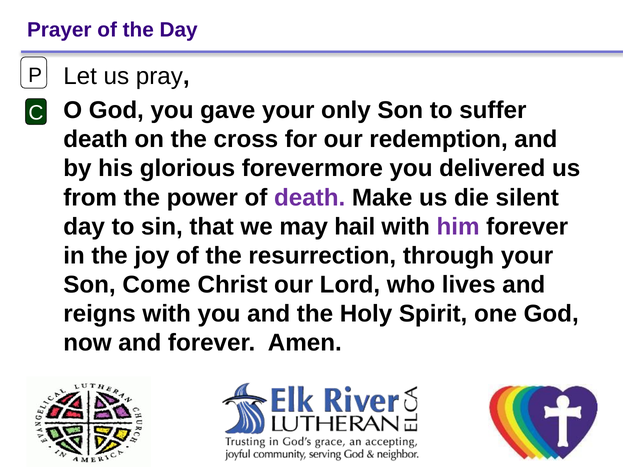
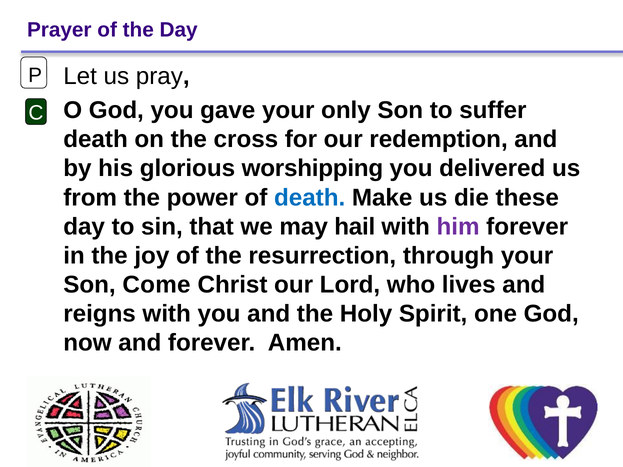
forevermore: forevermore -> worshipping (312, 169)
death colour: purple -> blue (310, 198)
silent: silent -> these (527, 198)
